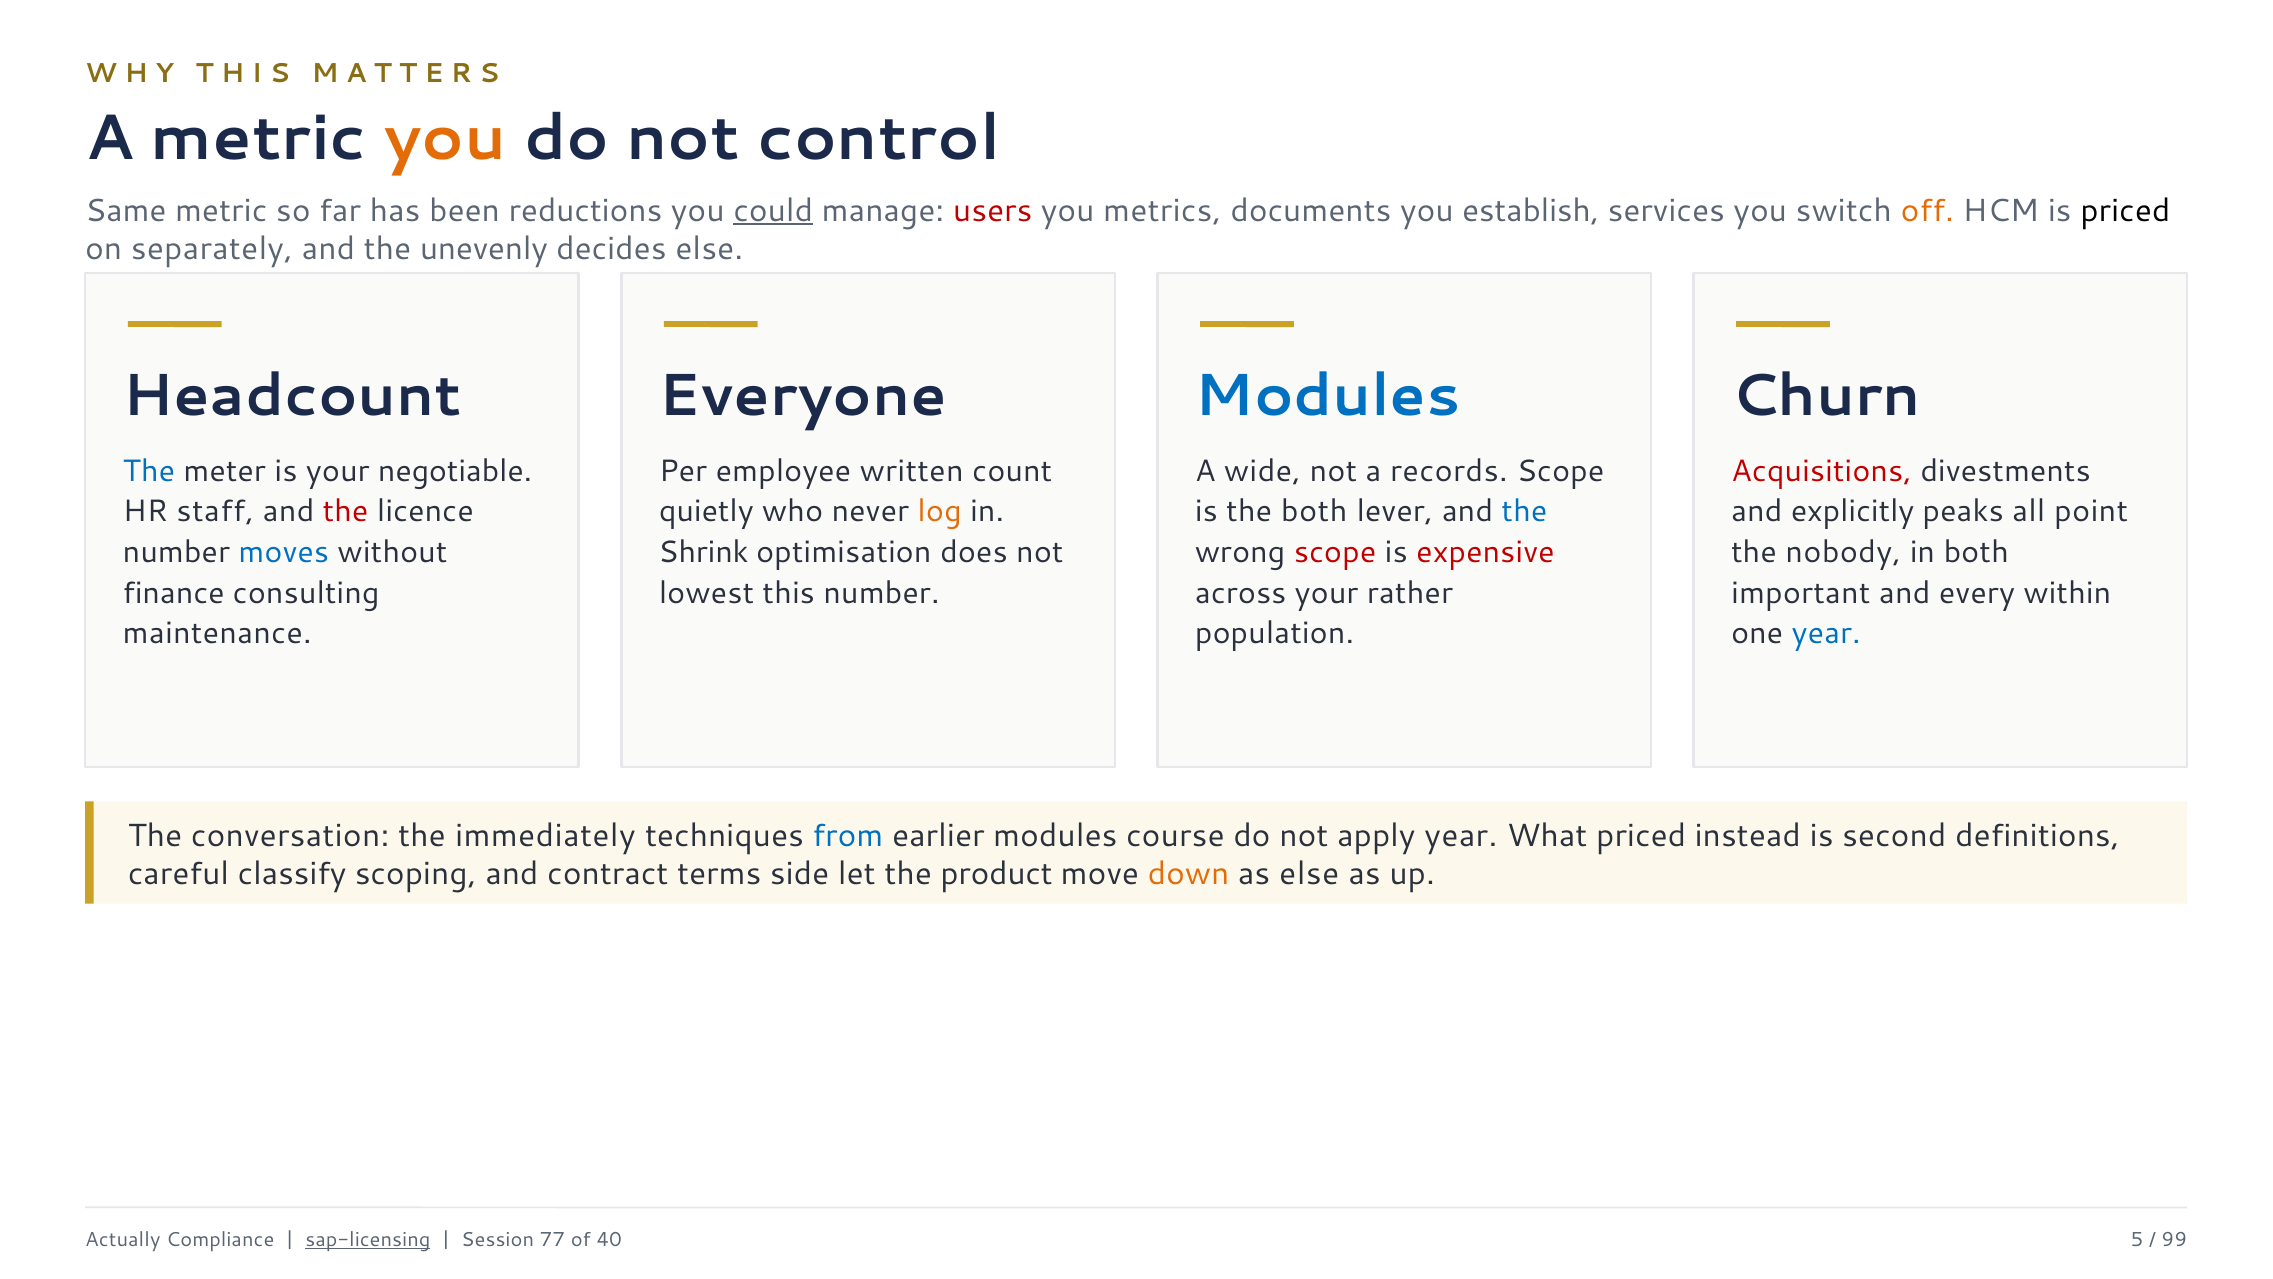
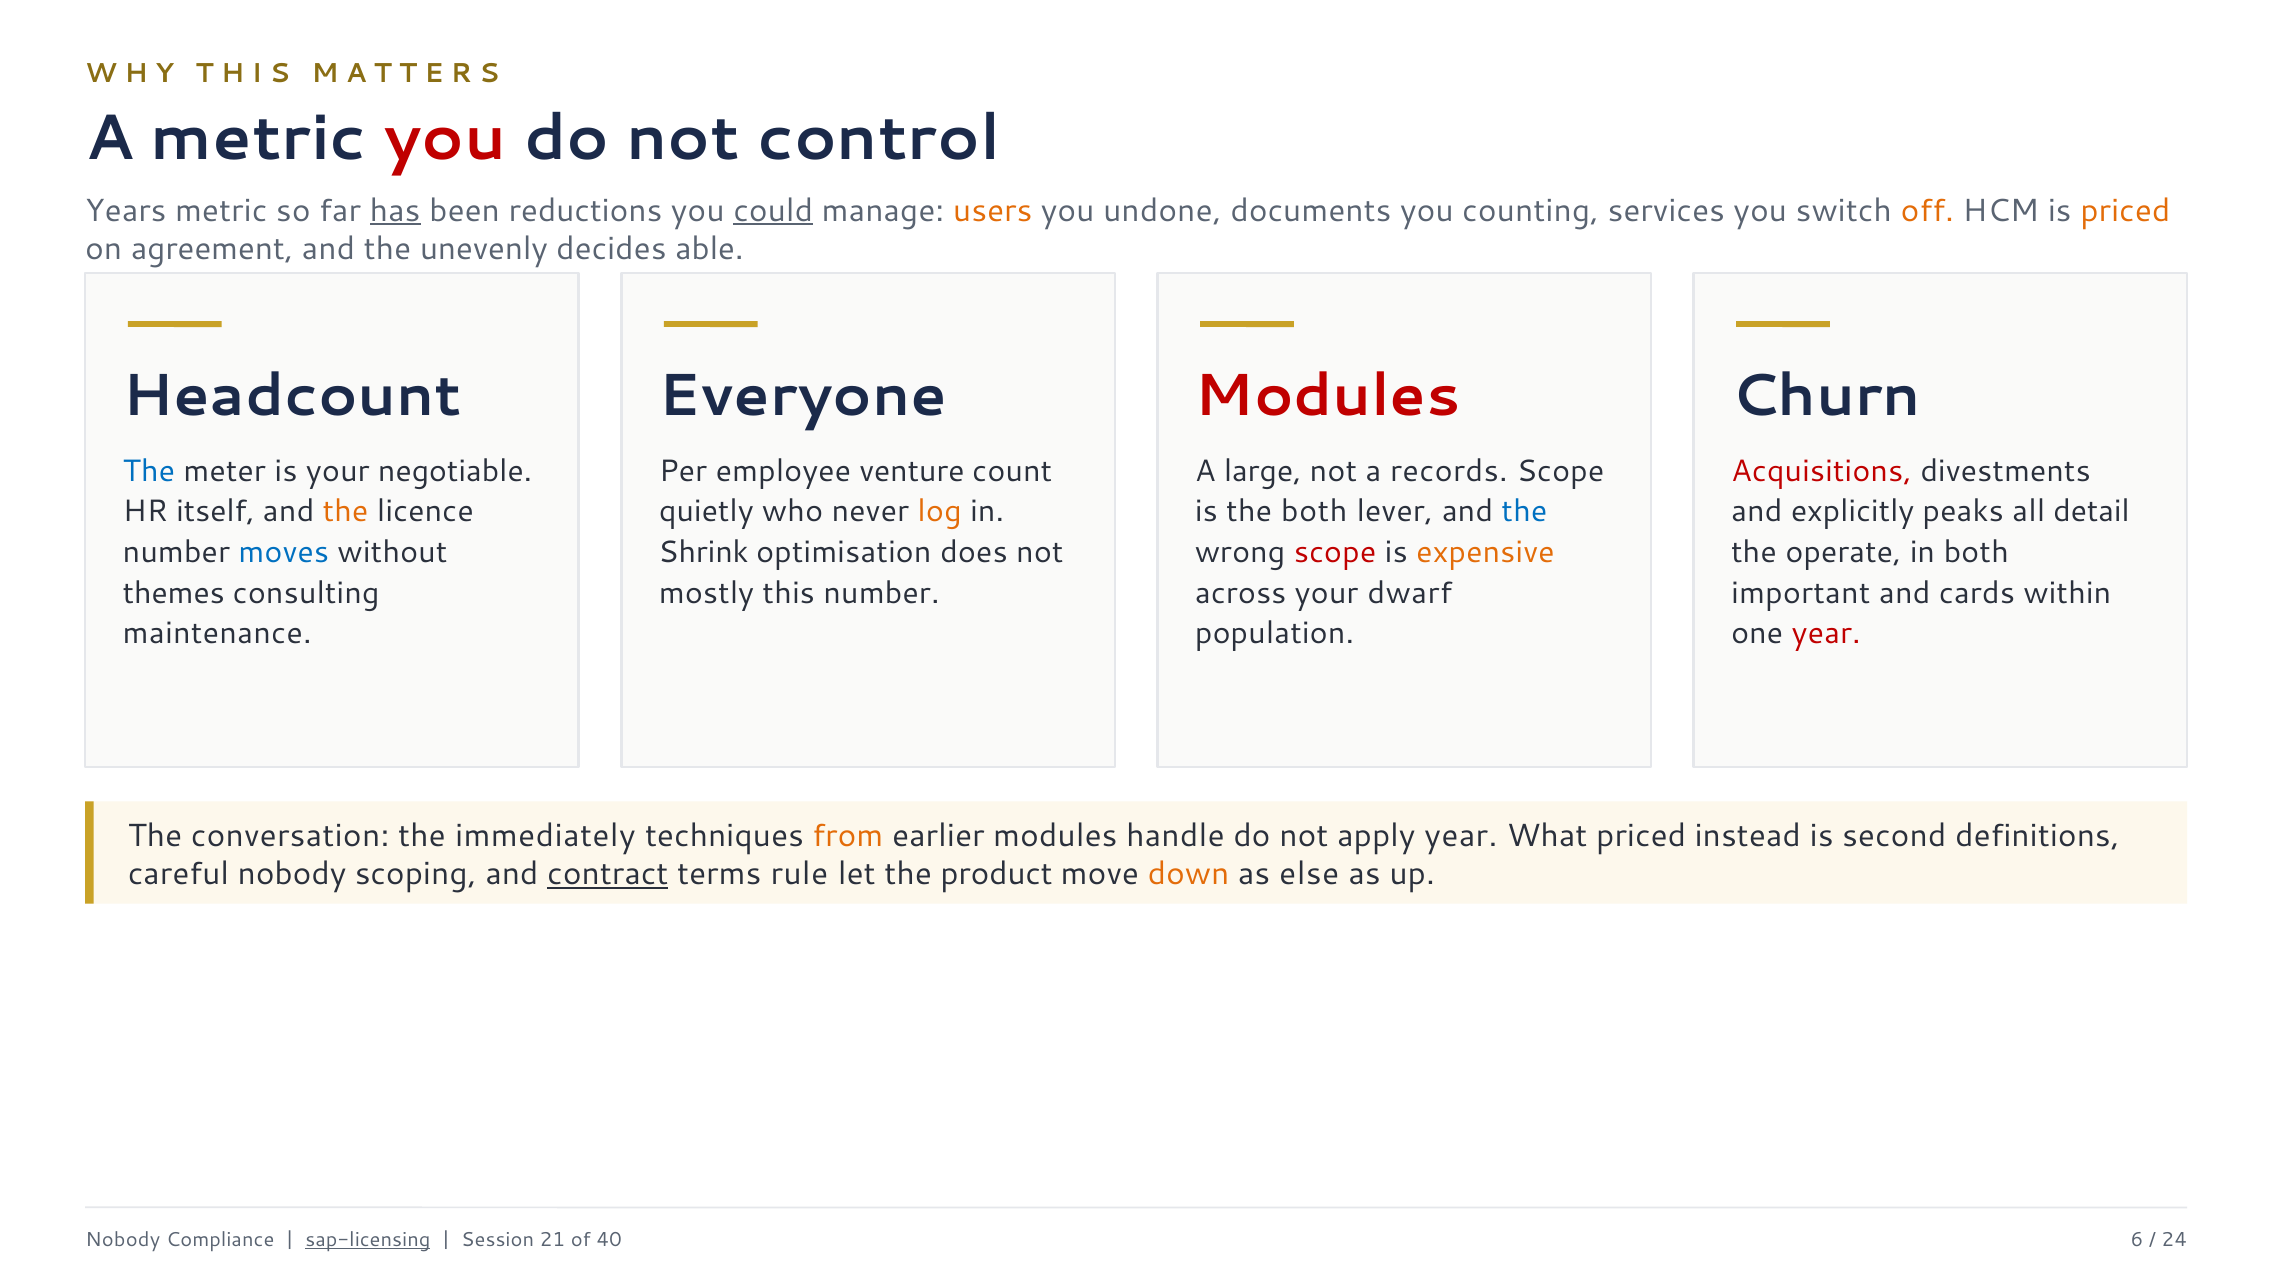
you colour: orange -> red (445, 138)
Same: Same -> Years (126, 211)
has underline: none -> present (395, 211)
users colour: red -> orange (993, 211)
metrics: metrics -> undone (1162, 211)
establish: establish -> counting (1531, 211)
priced colour: black -> orange (2125, 211)
separately: separately -> agreement (212, 249)
decides else: else -> able (709, 249)
Modules colour: blue -> red (1328, 395)
written: written -> venture (912, 471)
wide: wide -> large (1263, 471)
staff: staff -> itself (216, 512)
the colour: red -> orange (346, 512)
point: point -> detail (2091, 512)
expensive colour: red -> orange (1485, 552)
nobody: nobody -> operate (1843, 552)
finance: finance -> themes (174, 593)
lowest: lowest -> mostly (706, 593)
rather: rather -> dwarf (1410, 593)
every: every -> cards (1977, 593)
year colour: blue -> red (1826, 634)
from colour: blue -> orange (848, 835)
course: course -> handle (1175, 835)
careful classify: classify -> nobody (292, 874)
contract underline: none -> present (608, 874)
side: side -> rule (799, 874)
Actually: Actually -> Nobody (123, 1239)
77: 77 -> 21 (552, 1239)
5: 5 -> 6 (2137, 1239)
99: 99 -> 24 (2174, 1239)
